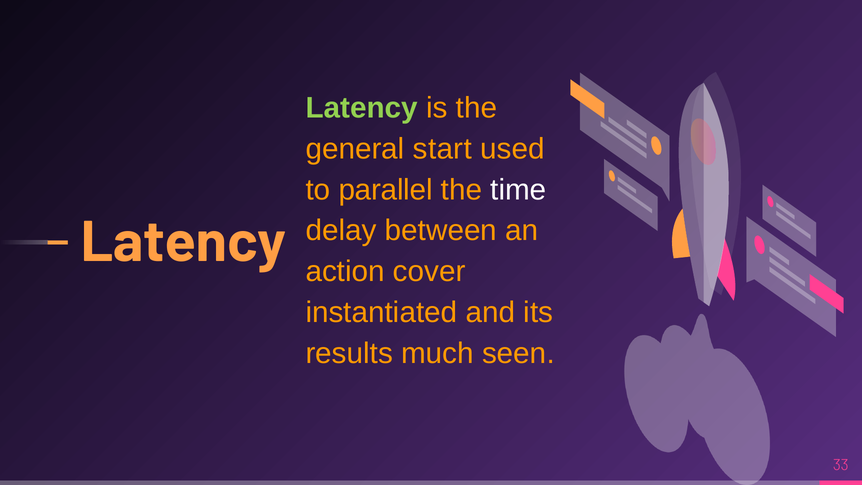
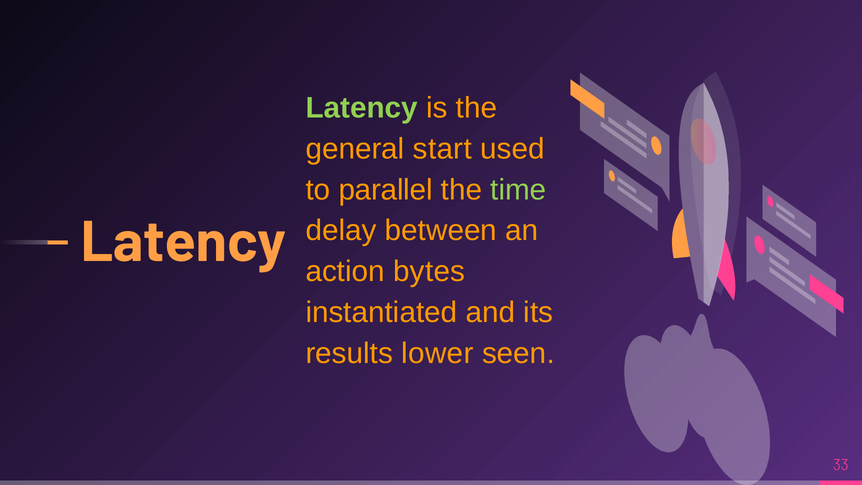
time colour: white -> light green (518, 190)
cover: cover -> bytes (429, 272)
much: much -> lower (437, 354)
